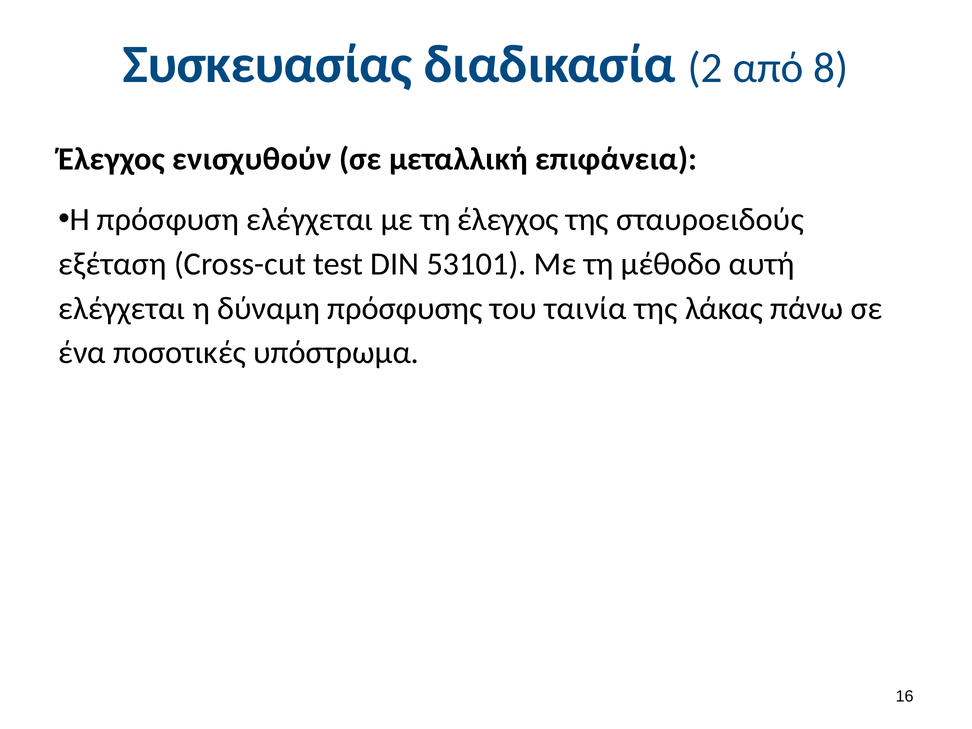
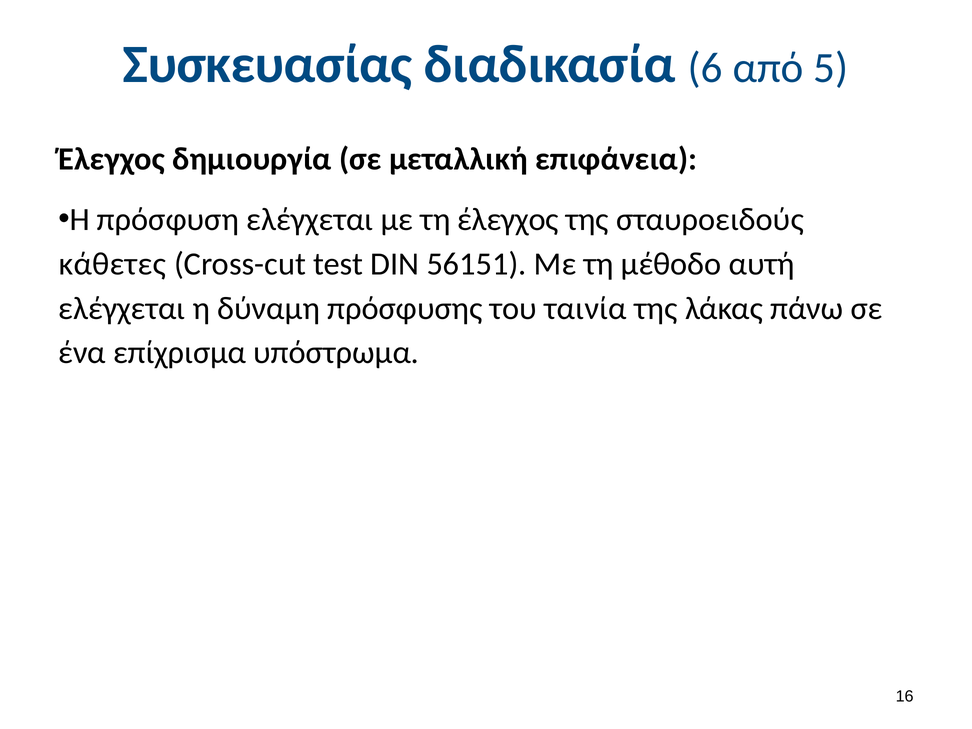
2: 2 -> 6 (705, 68)
8: 8 -> 5 (831, 68)
ενισχυθούν: ενισχυθούν -> δημιουργία (252, 159)
εξέταση: εξέταση -> κάθετες (112, 264)
53101: 53101 -> 56151 (477, 264)
ποσοτικές: ποσοτικές -> επίχρισμα (180, 353)
